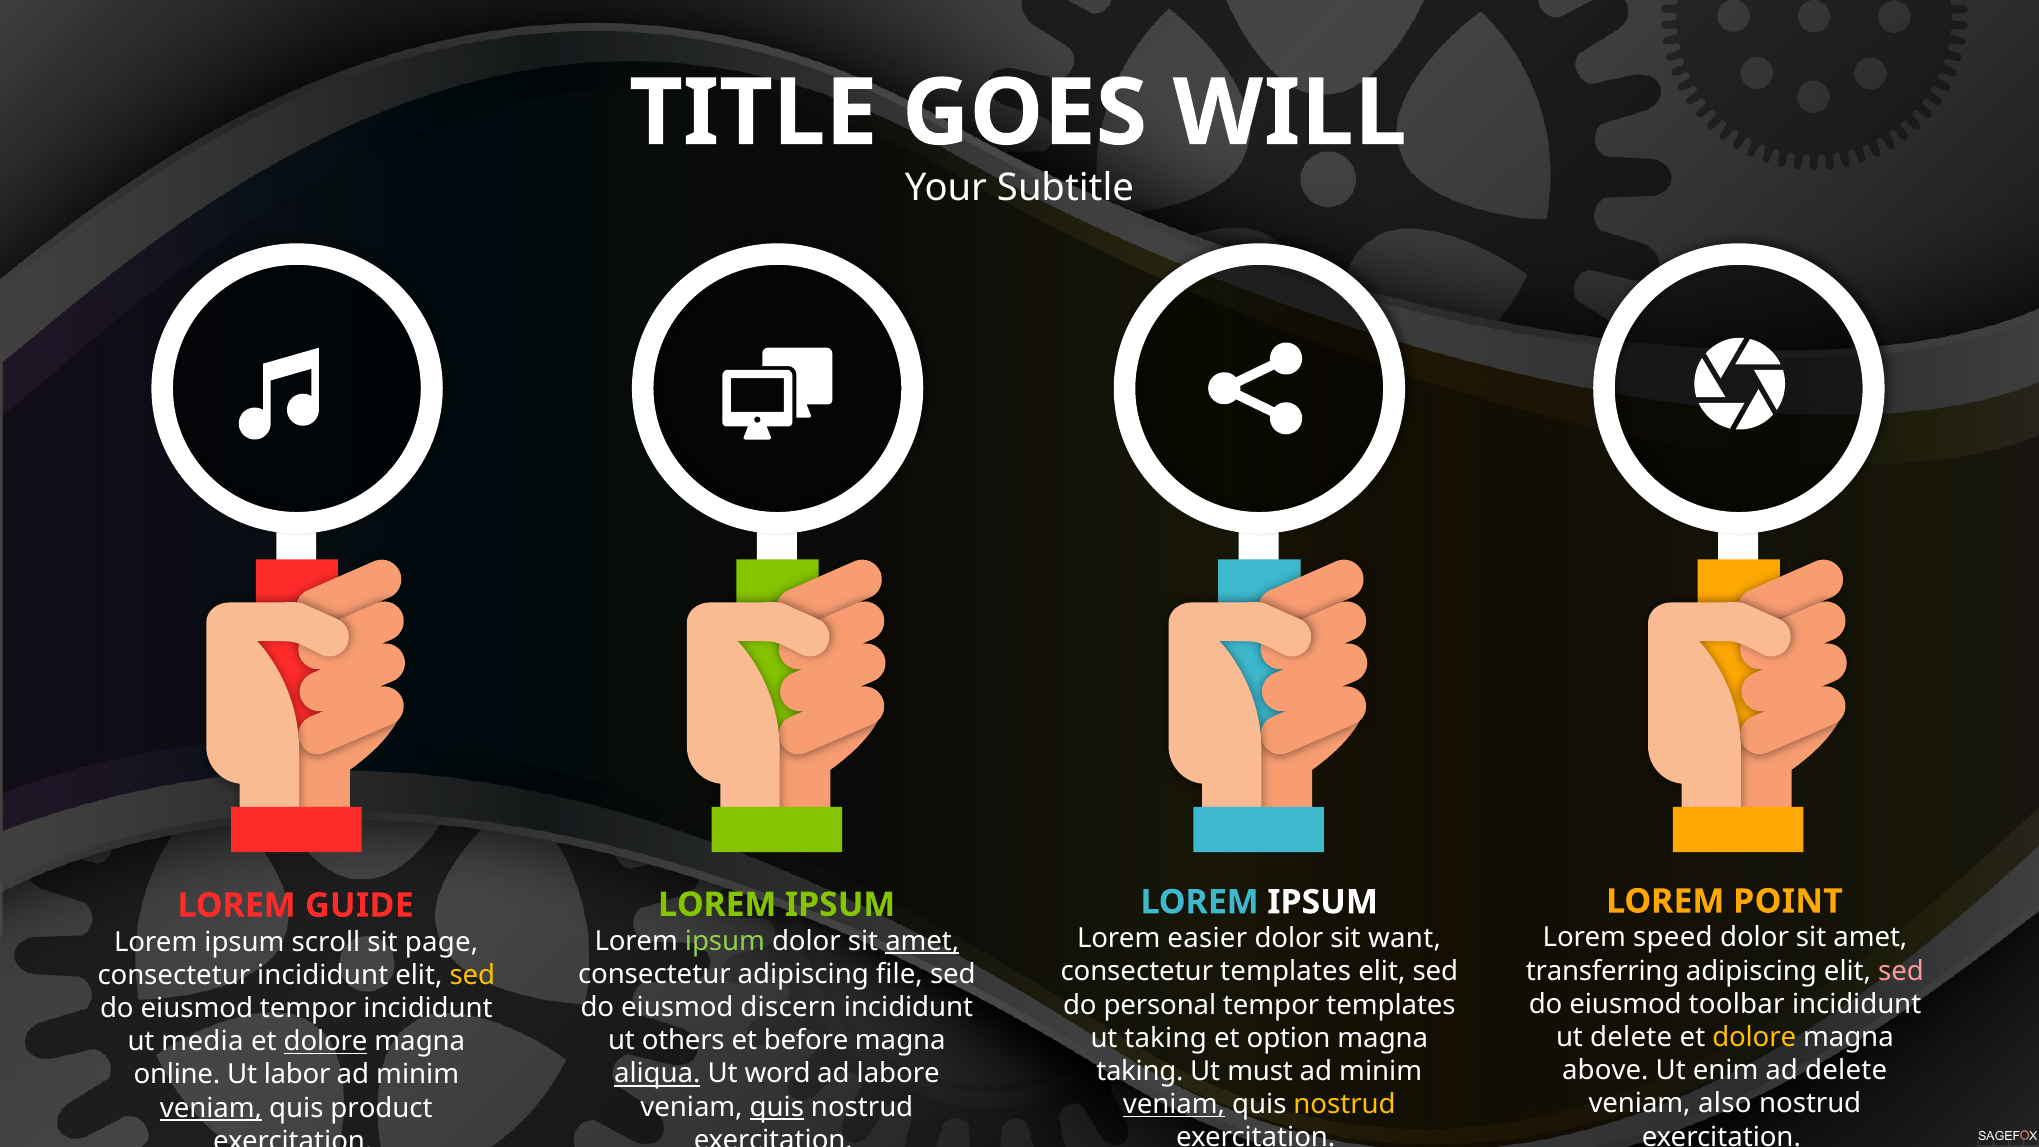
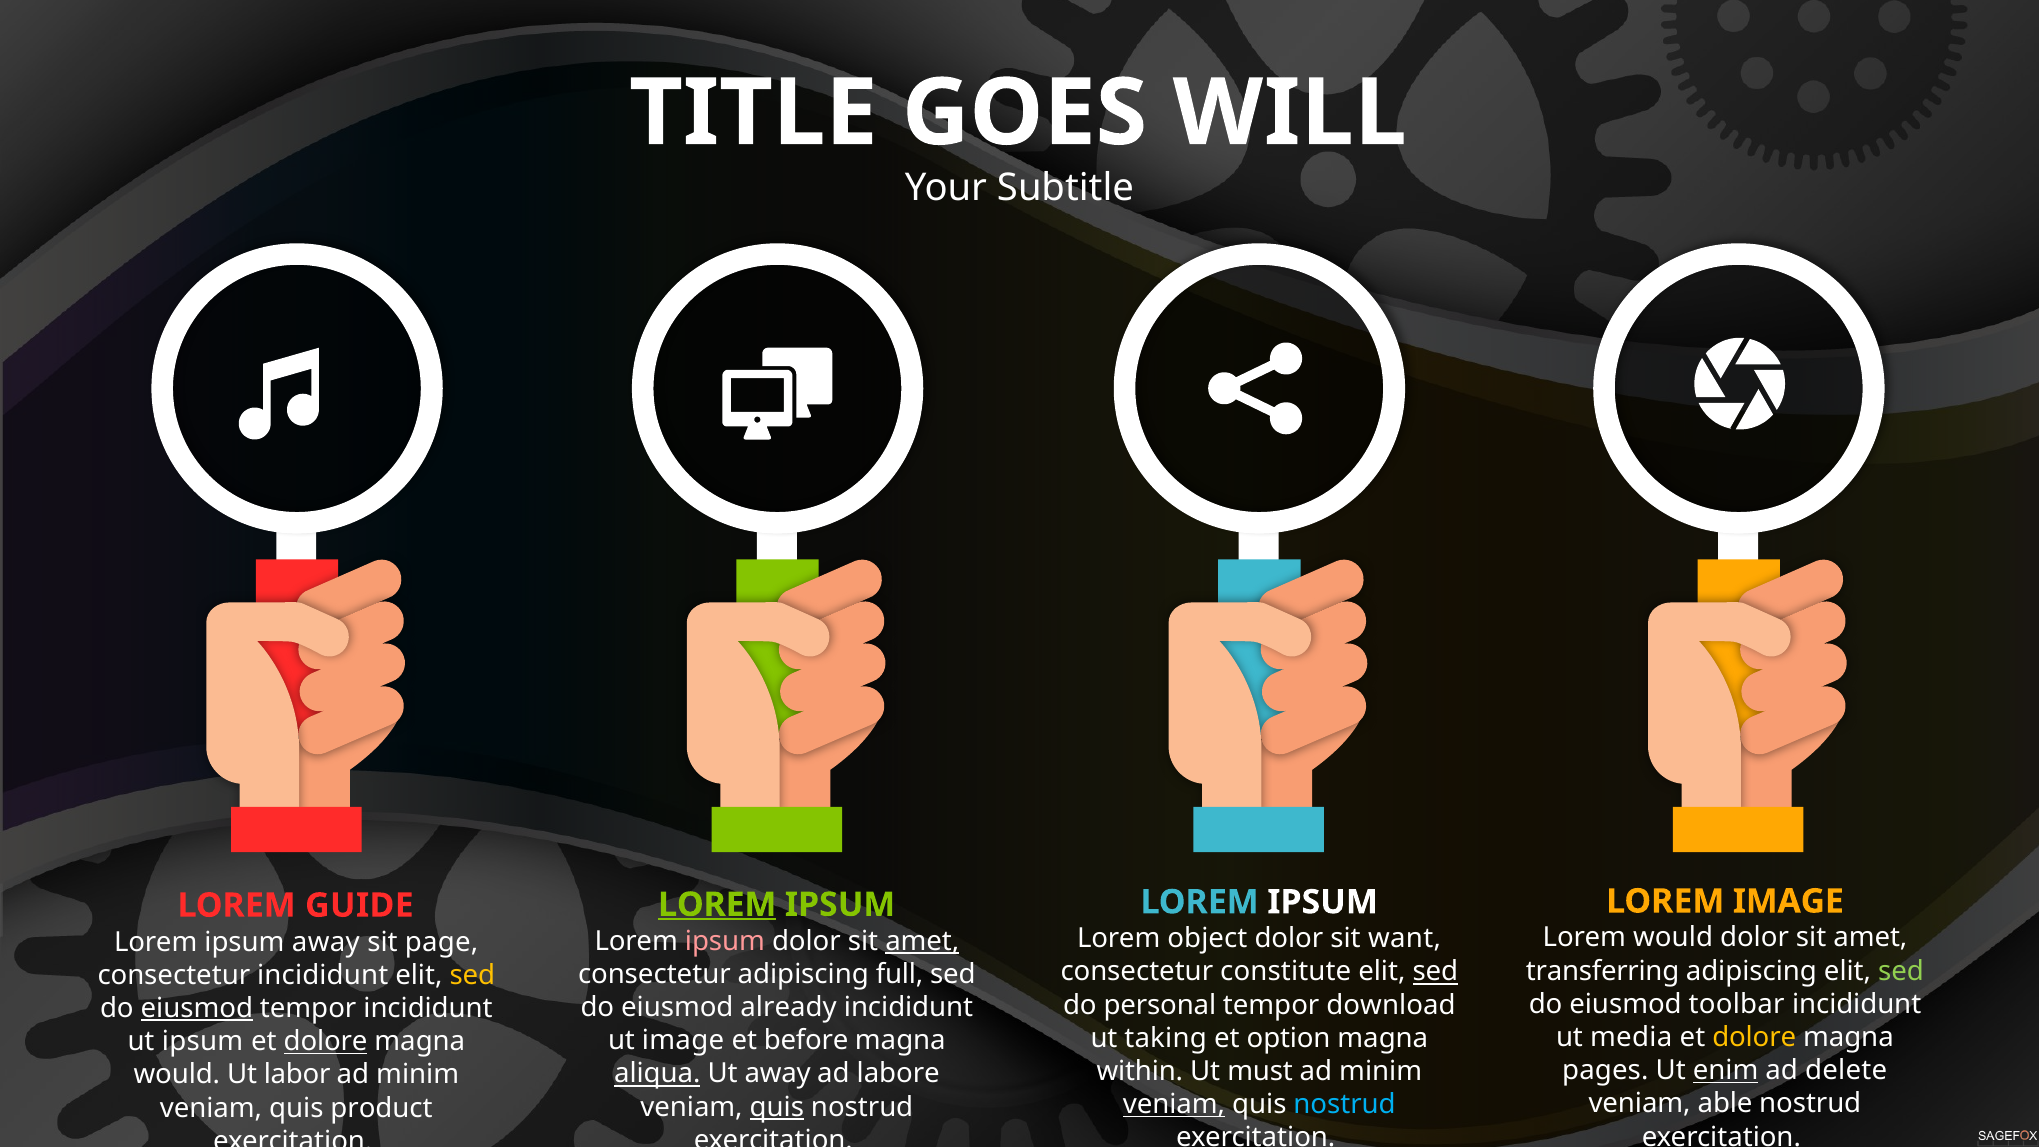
LOREM POINT: POINT -> IMAGE (1788, 901)
LOREM underline: none -> present (717, 905)
Lorem speed: speed -> would (1673, 938)
easier: easier -> object (1207, 939)
ipsum colour: light green -> pink (725, 941)
ipsum scroll: scroll -> away (326, 942)
sed colour: pink -> light green (1901, 971)
consectetur templates: templates -> constitute (1286, 972)
sed underline: none -> present (1435, 972)
file: file -> full (900, 974)
tempor templates: templates -> download (1391, 1005)
discern: discern -> already (789, 1007)
eiusmod underline: none -> present (197, 1008)
ut delete: delete -> media (1631, 1037)
ut others: others -> image (683, 1041)
ut media: media -> ipsum (203, 1041)
above: above -> pages (1605, 1070)
enim underline: none -> present (1726, 1070)
taking: taking -> within (1140, 1071)
Ut word: word -> away (778, 1074)
online: online -> would (177, 1075)
also: also -> able (1725, 1104)
nostrud colour: yellow -> light blue (1345, 1104)
veniam underline: present -> none (211, 1108)
